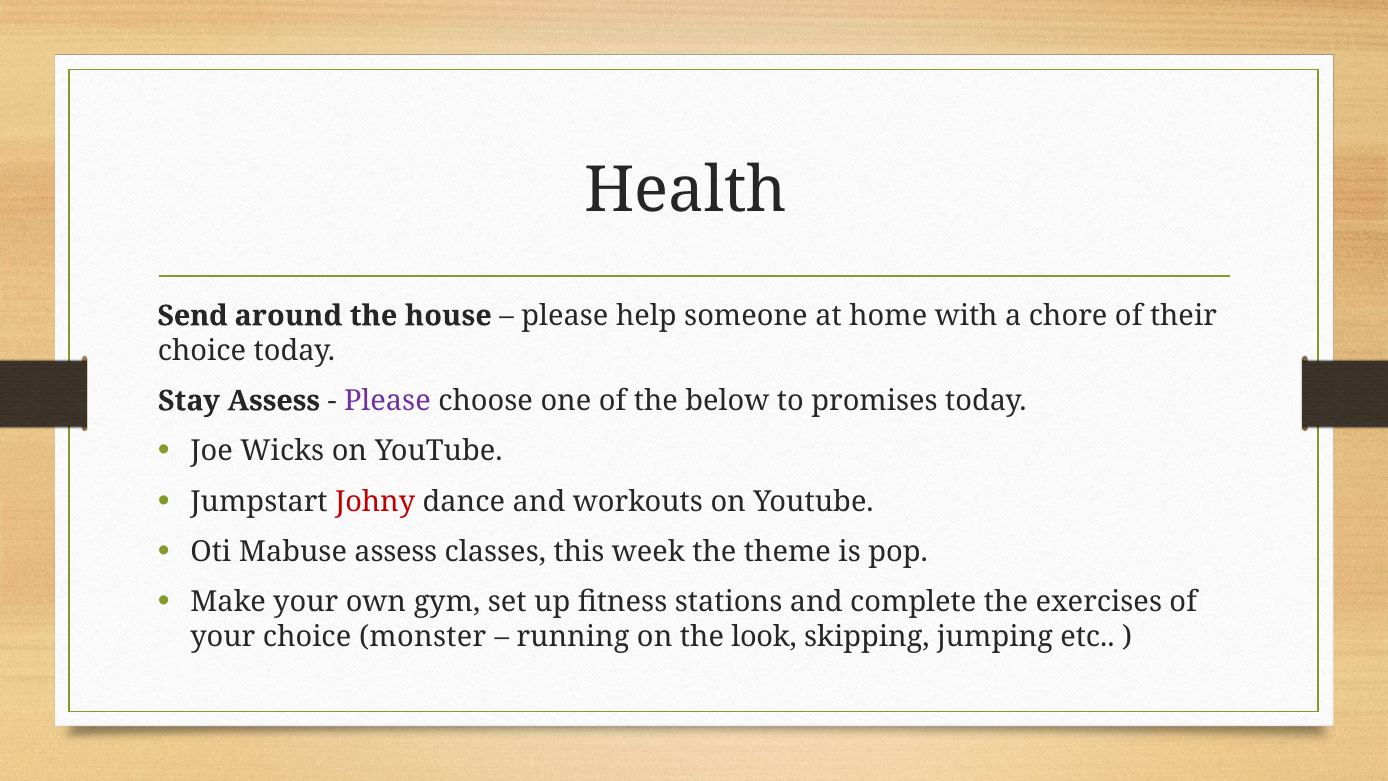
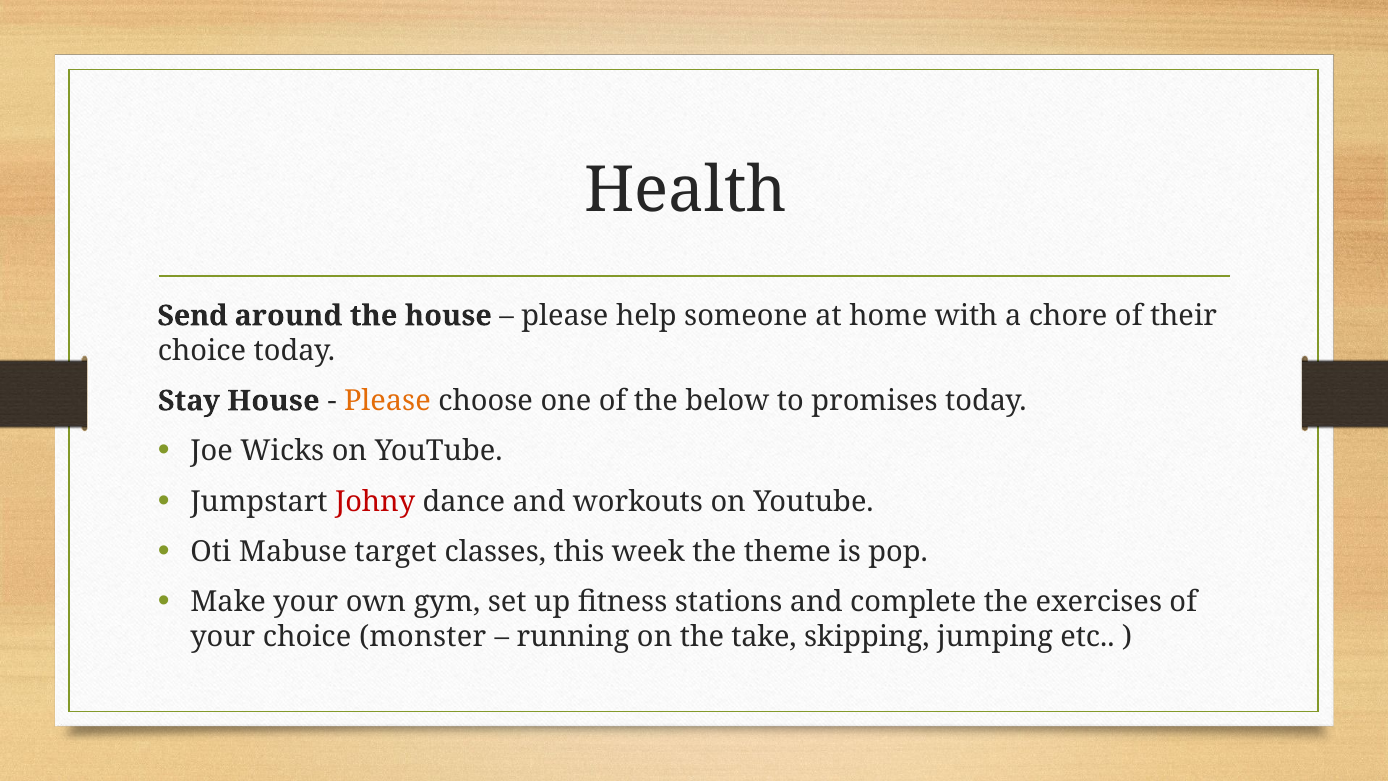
Stay Assess: Assess -> House (274, 401)
Please colour: purple -> orange (387, 401)
Mabuse assess: assess -> target (396, 552)
look: look -> take (764, 637)
